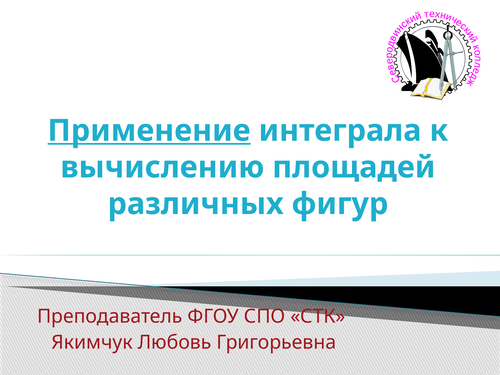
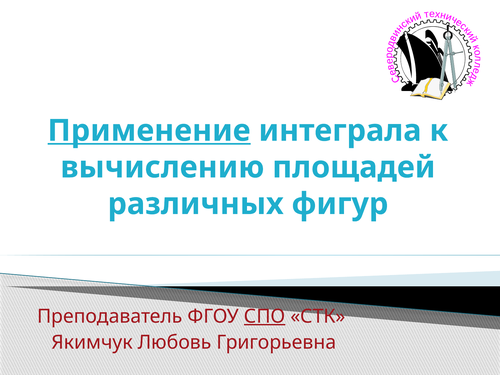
СПО underline: none -> present (265, 316)
